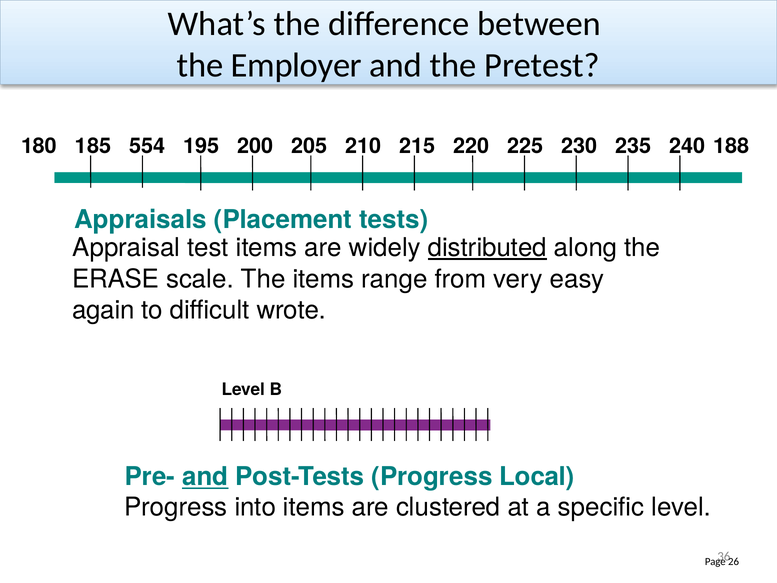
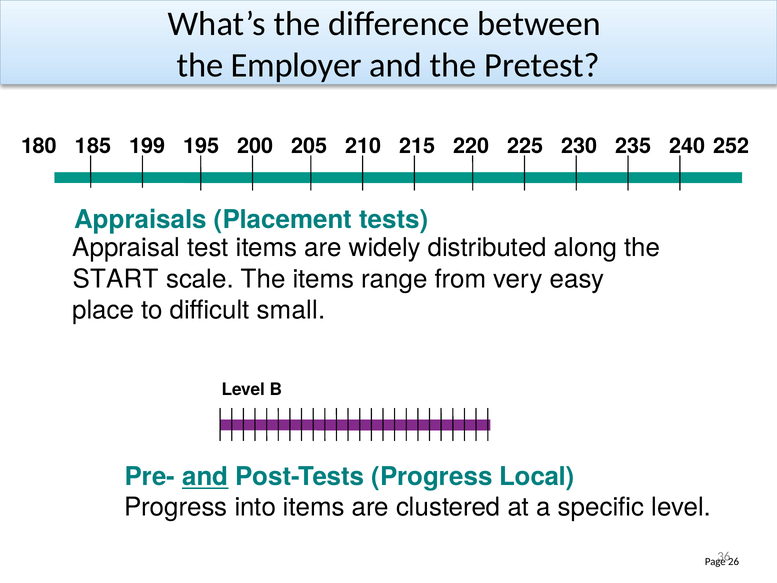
554: 554 -> 199 (147, 146)
188: 188 -> 252 (731, 146)
distributed underline: present -> none (487, 248)
ERASE: ERASE -> START (116, 279)
again: again -> place (103, 310)
wrote: wrote -> small (291, 310)
